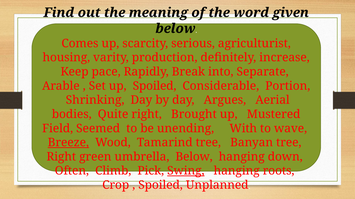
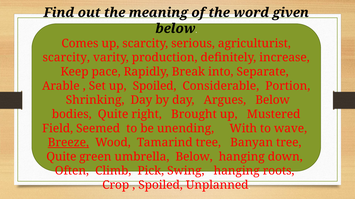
housing: housing -> scarcity (66, 58)
Argues Aerial: Aerial -> Below (273, 100)
Right: Right -> Quite (61, 157)
Swing underline: present -> none (186, 171)
